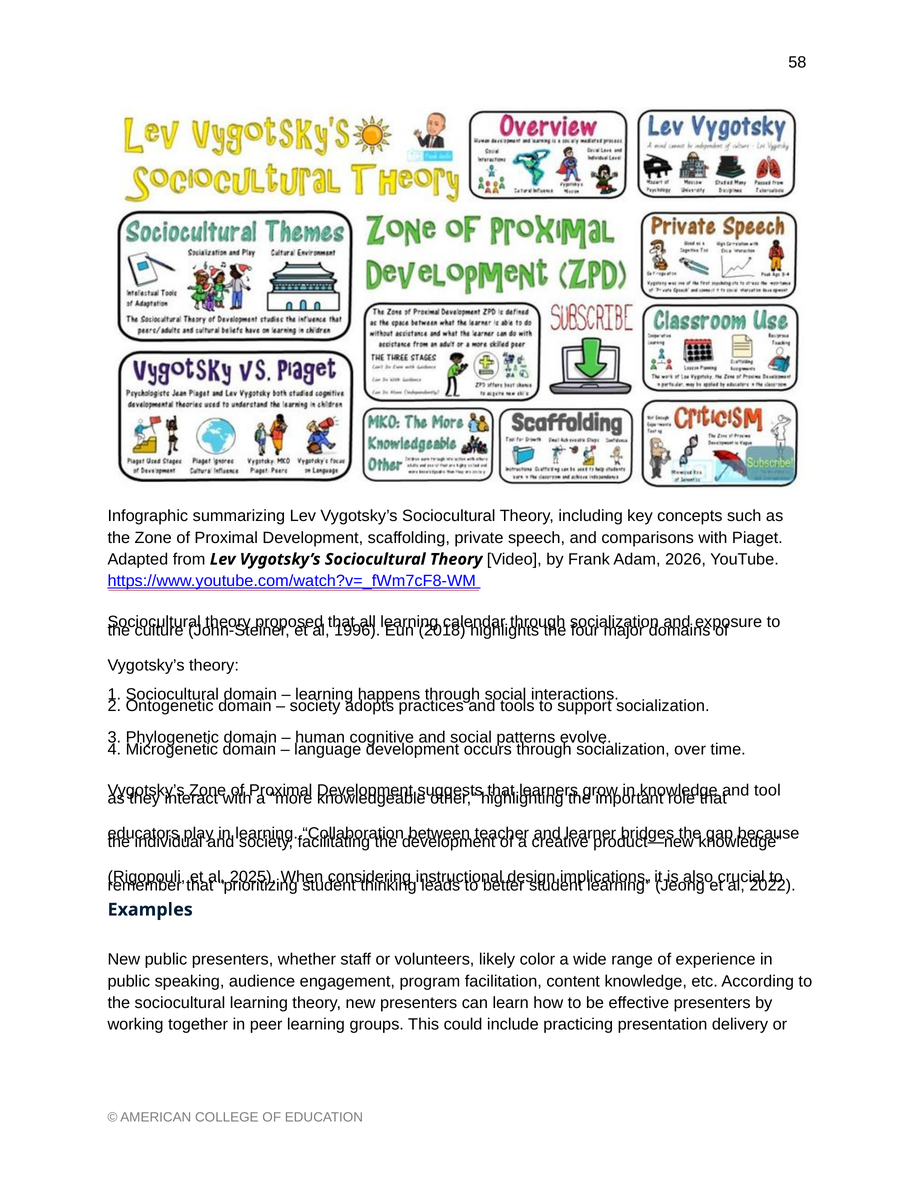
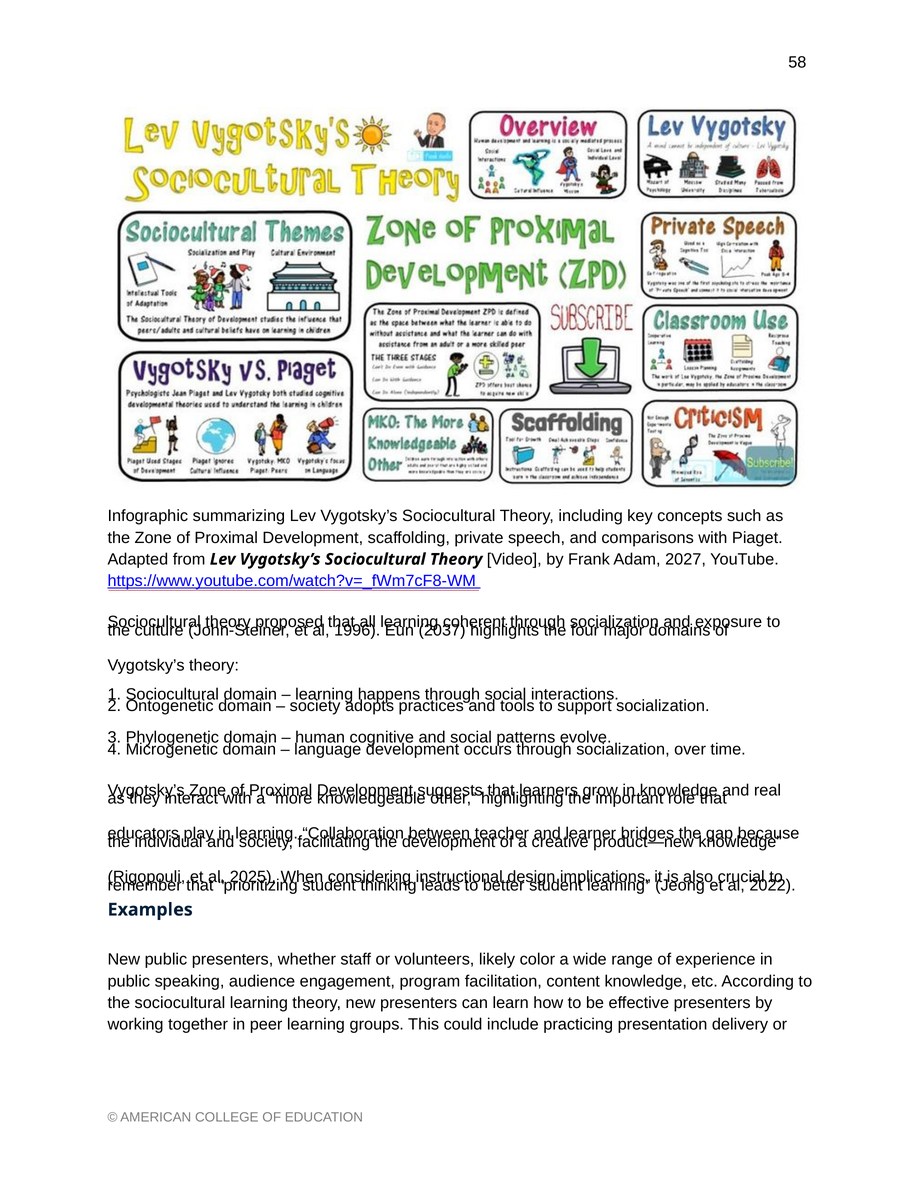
2026: 2026 -> 2027 (686, 560)
calendar: calendar -> coherent (474, 622)
2018: 2018 -> 2037 (442, 631)
tool: tool -> real (768, 791)
